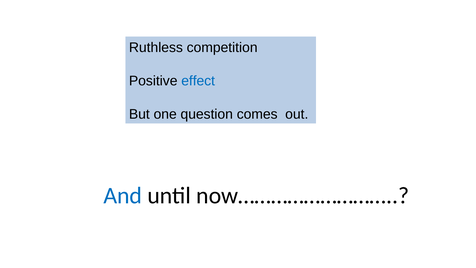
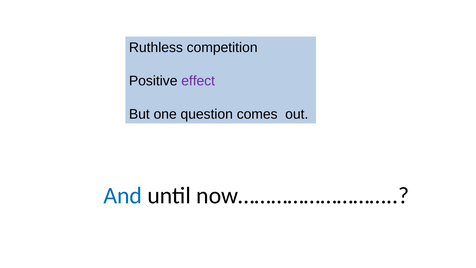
effect colour: blue -> purple (198, 81)
